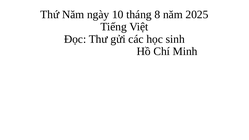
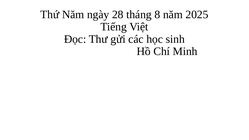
10: 10 -> 28 (118, 14)
